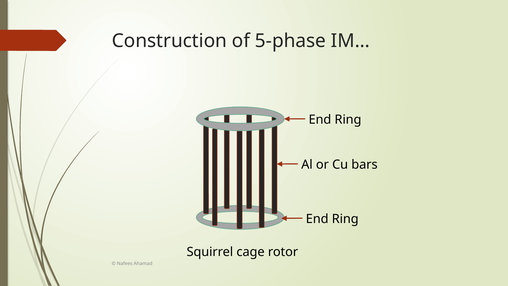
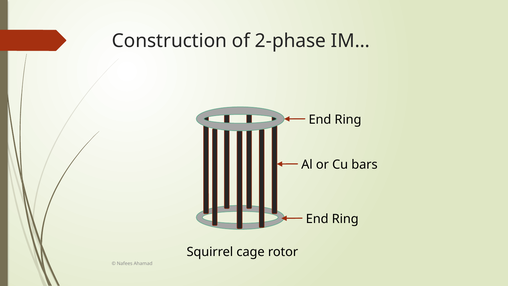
5-phase: 5-phase -> 2-phase (291, 41)
